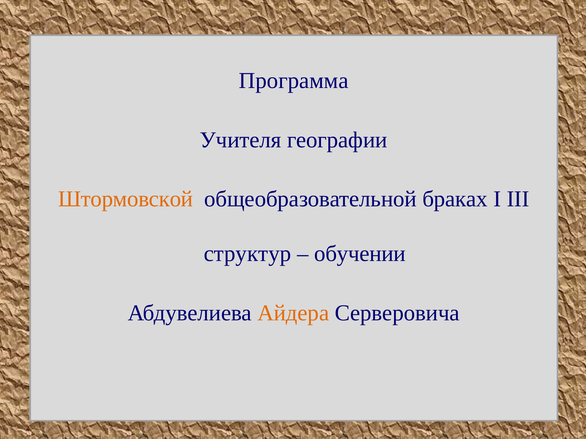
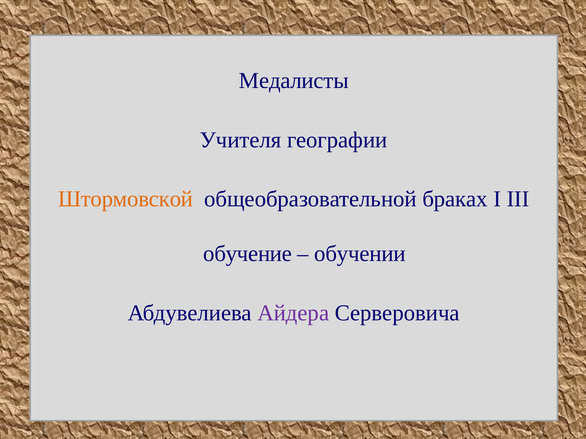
Программа: Программа -> Медалисты (294, 81)
структур: структур -> обучение (248, 254)
Айдера colour: orange -> purple (293, 313)
